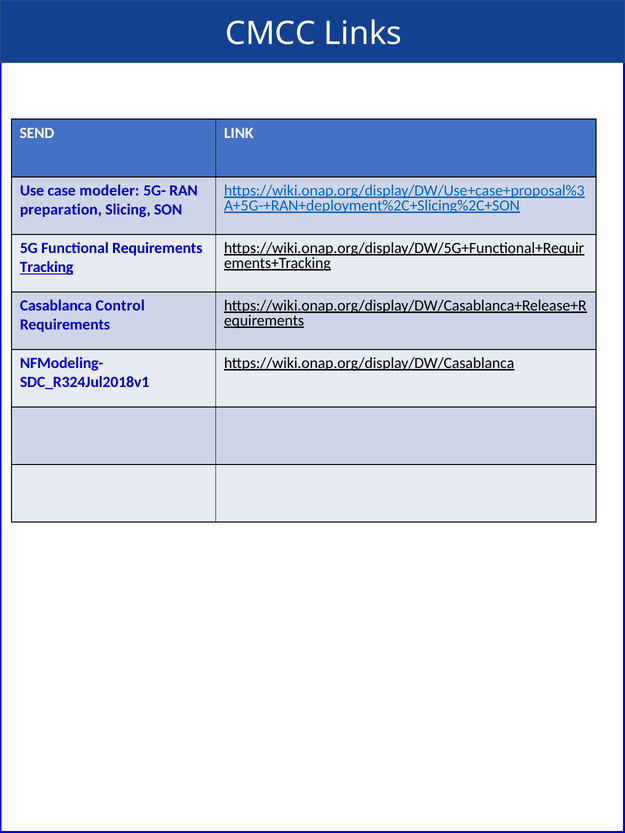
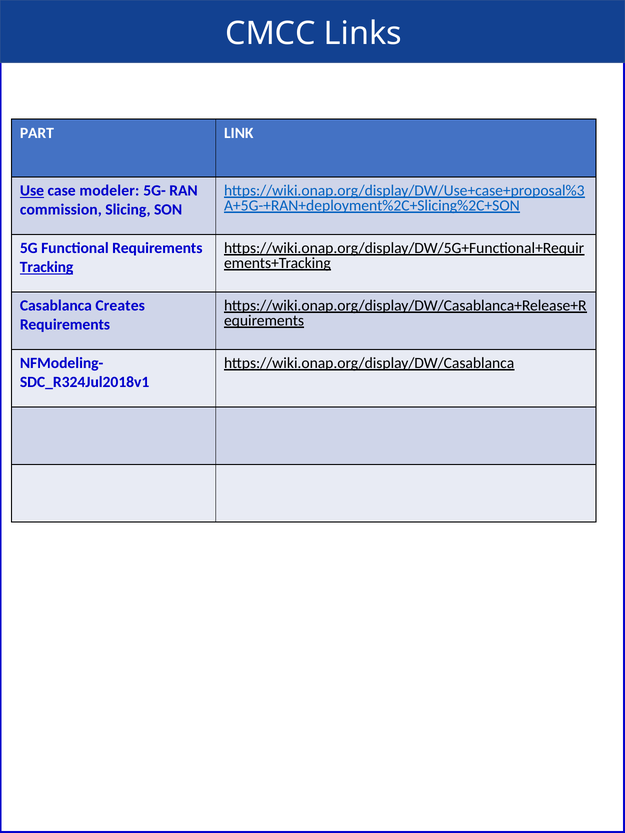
SEND: SEND -> PART (37, 133)
Use underline: none -> present (32, 191)
preparation: preparation -> commission (61, 210)
Control: Control -> Creates (120, 306)
